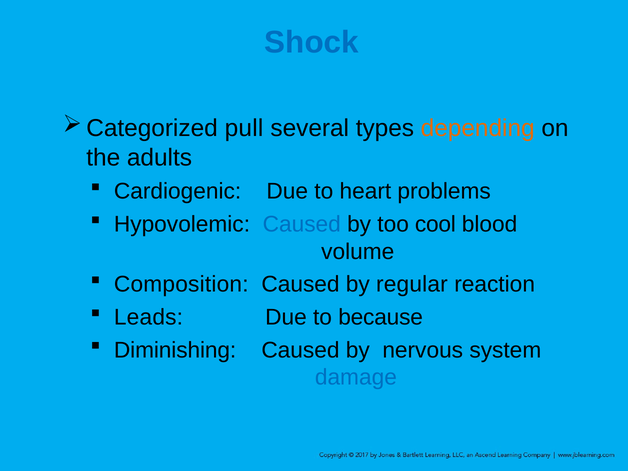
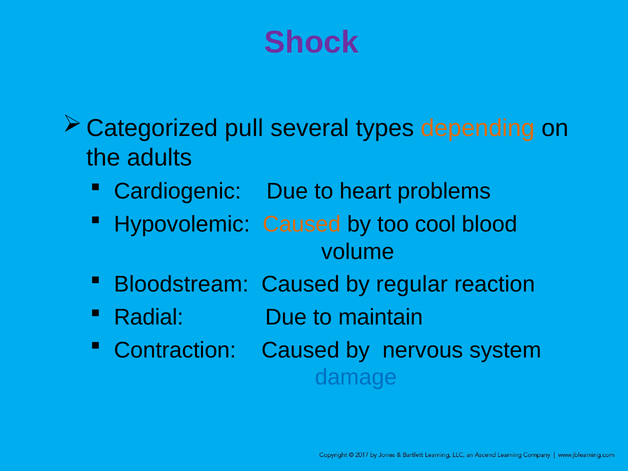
Shock colour: blue -> purple (312, 42)
Caused colour: blue -> orange (302, 224)
Composition: Composition -> Bloodstream (181, 284)
Leads: Leads -> Radial (149, 317)
because: because -> maintain (381, 317)
Diminishing: Diminishing -> Contraction (175, 350)
